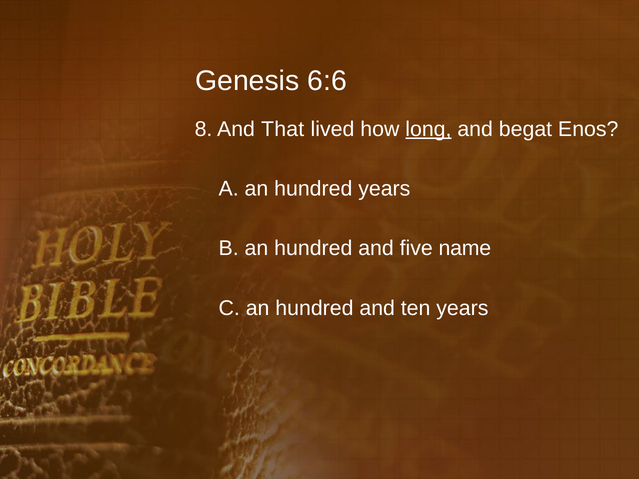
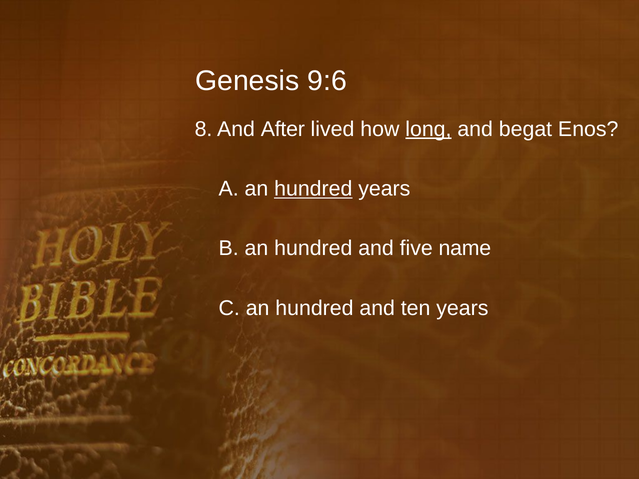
6:6: 6:6 -> 9:6 (327, 81)
That: That -> After (283, 129)
hundred underline: none -> present (313, 189)
